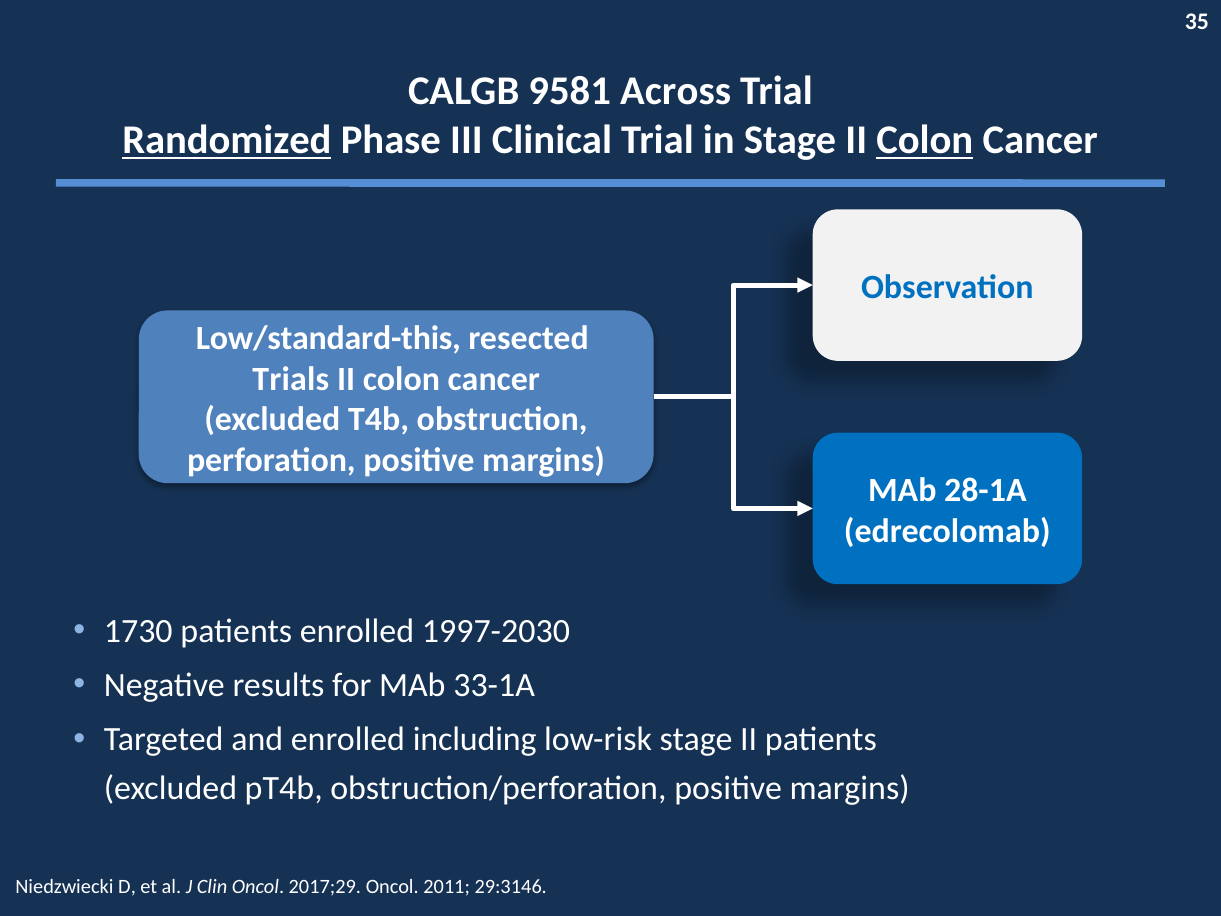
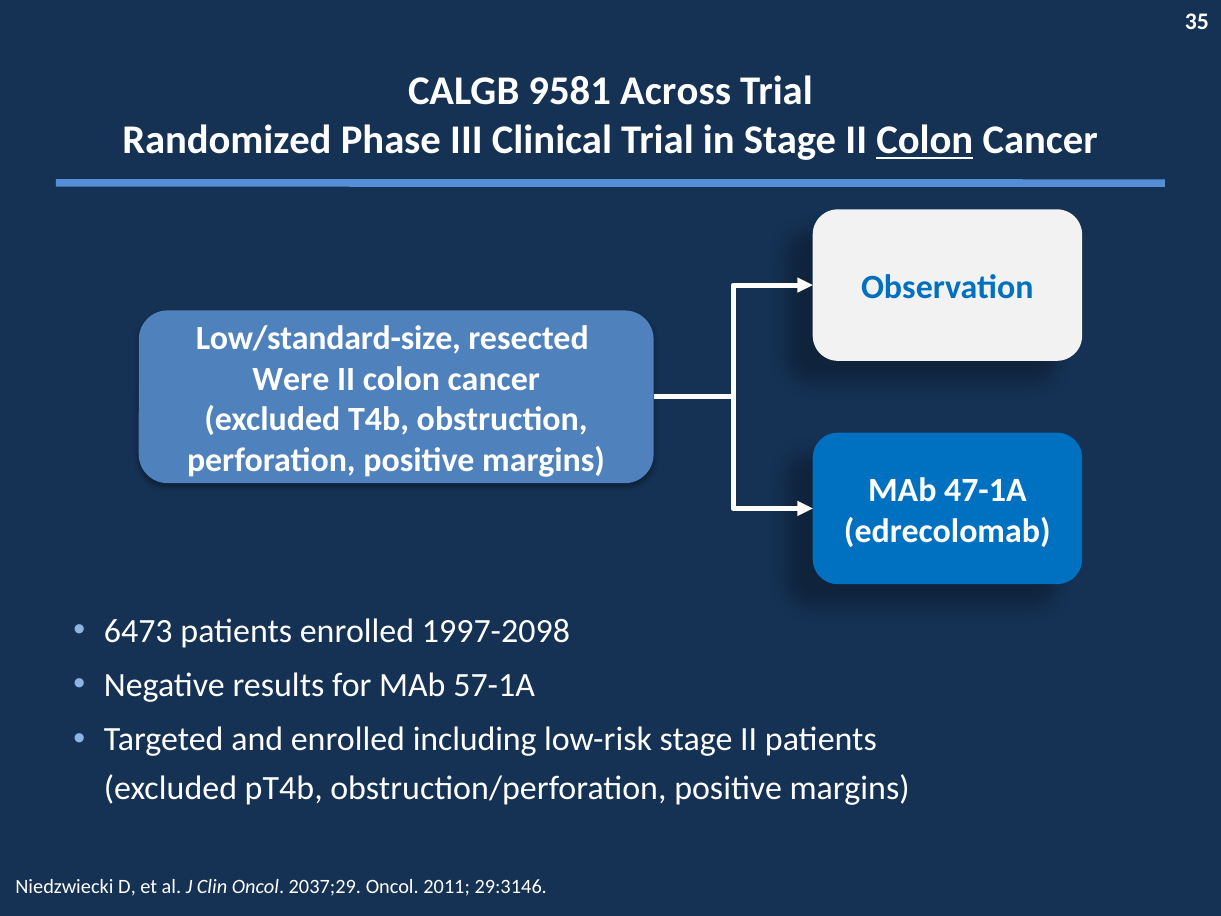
Randomized underline: present -> none (227, 140)
Low/standard-this: Low/standard-this -> Low/standard-size (328, 338)
Trials: Trials -> Were (291, 379)
28-1A: 28-1A -> 47-1A (985, 490)
1730: 1730 -> 6473 (138, 631)
1997-2030: 1997-2030 -> 1997-2098 (496, 631)
33-1A: 33-1A -> 57-1A (494, 685)
2017;29: 2017;29 -> 2037;29 (325, 886)
